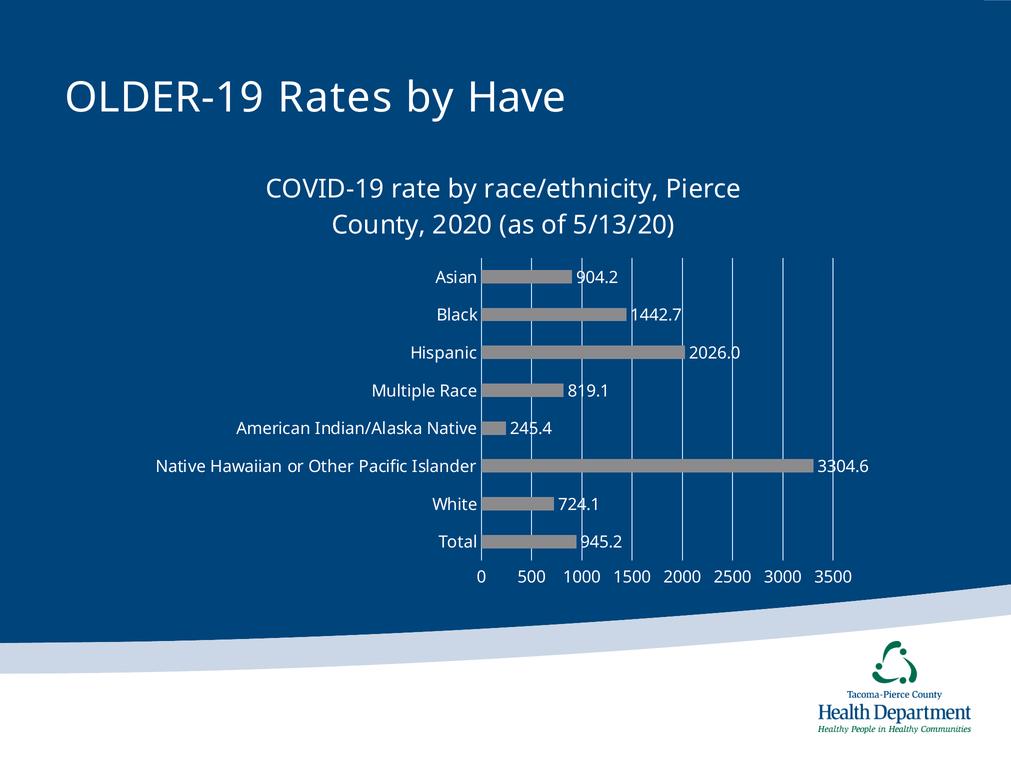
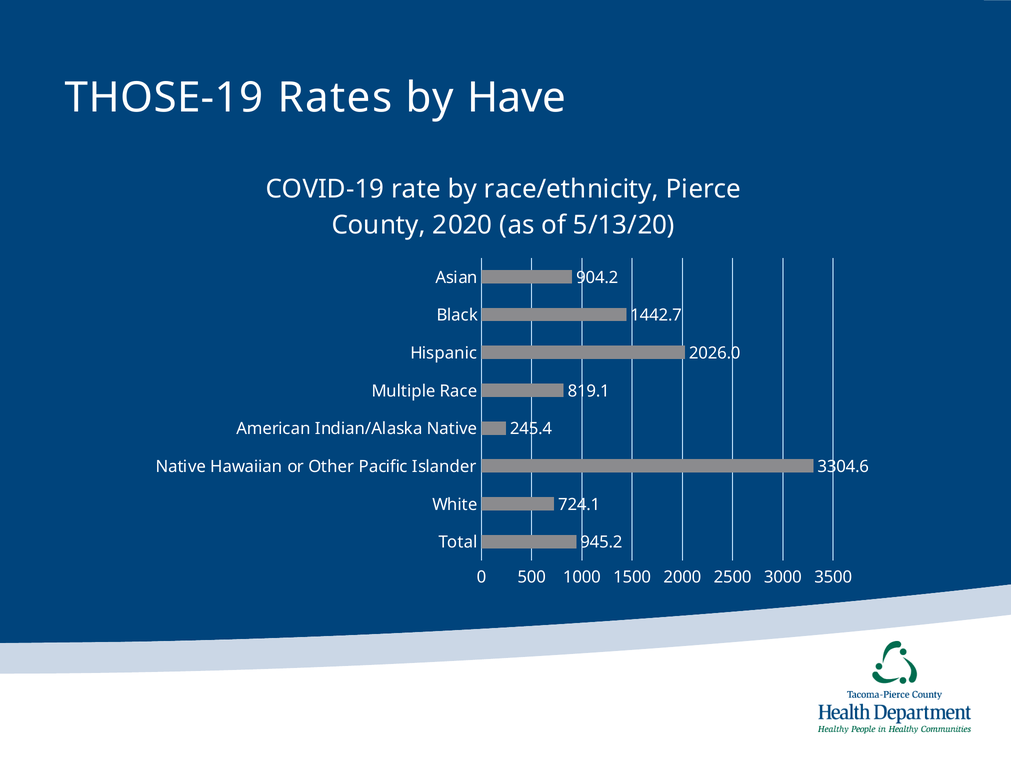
OLDER-19: OLDER-19 -> THOSE-19 (164, 98)
